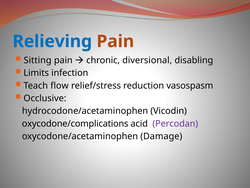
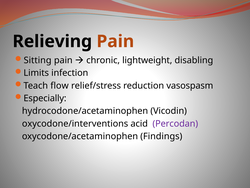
Relieving colour: blue -> black (52, 41)
diversional: diversional -> lightweight (147, 60)
Occlusive: Occlusive -> Especially (45, 98)
oxycodone/complications: oxycodone/complications -> oxycodone/interventions (75, 123)
Damage: Damage -> Findings (161, 136)
